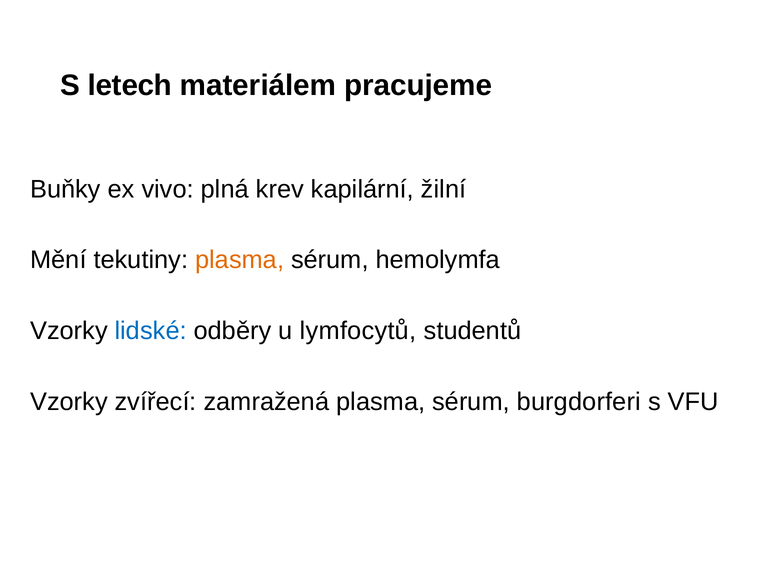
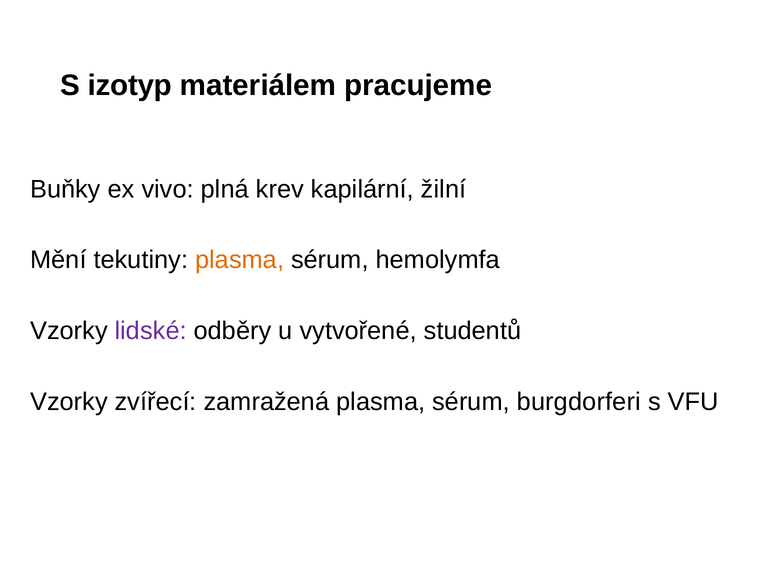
letech: letech -> izotyp (130, 85)
lidské colour: blue -> purple (151, 331)
lymfocytů: lymfocytů -> vytvořené (358, 331)
